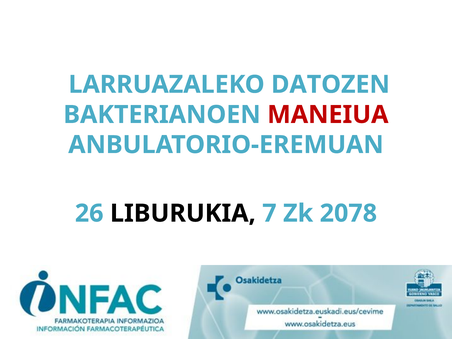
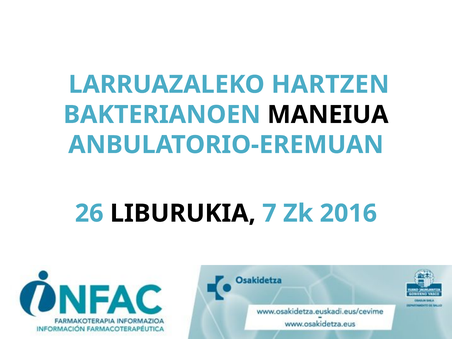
DATOZEN: DATOZEN -> HARTZEN (330, 85)
MANEIUA colour: red -> black (328, 115)
2078: 2078 -> 2016 (348, 213)
